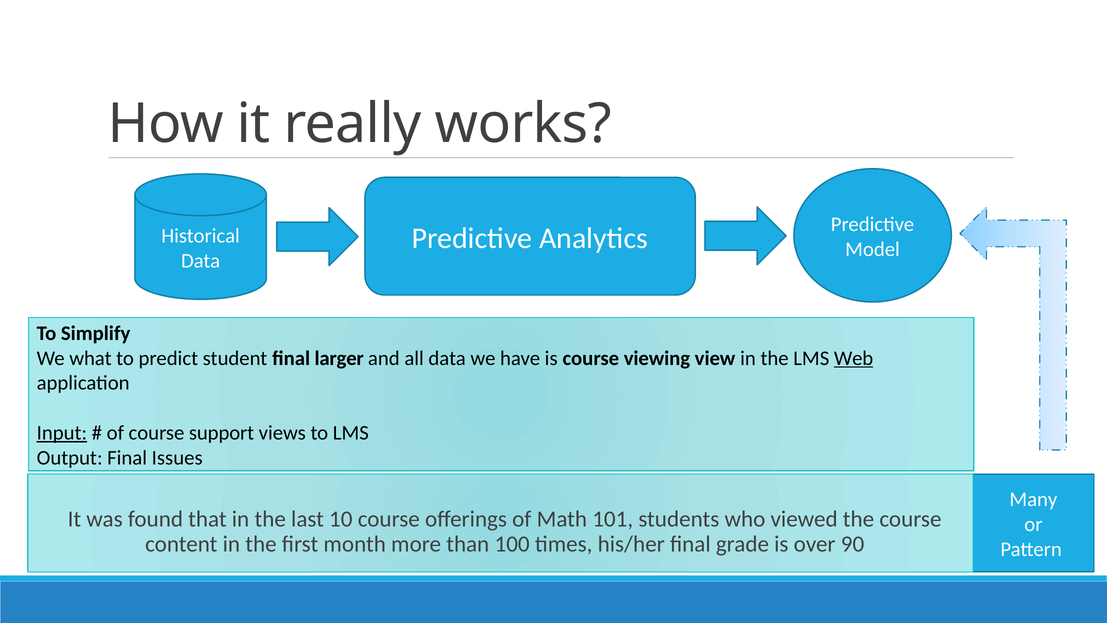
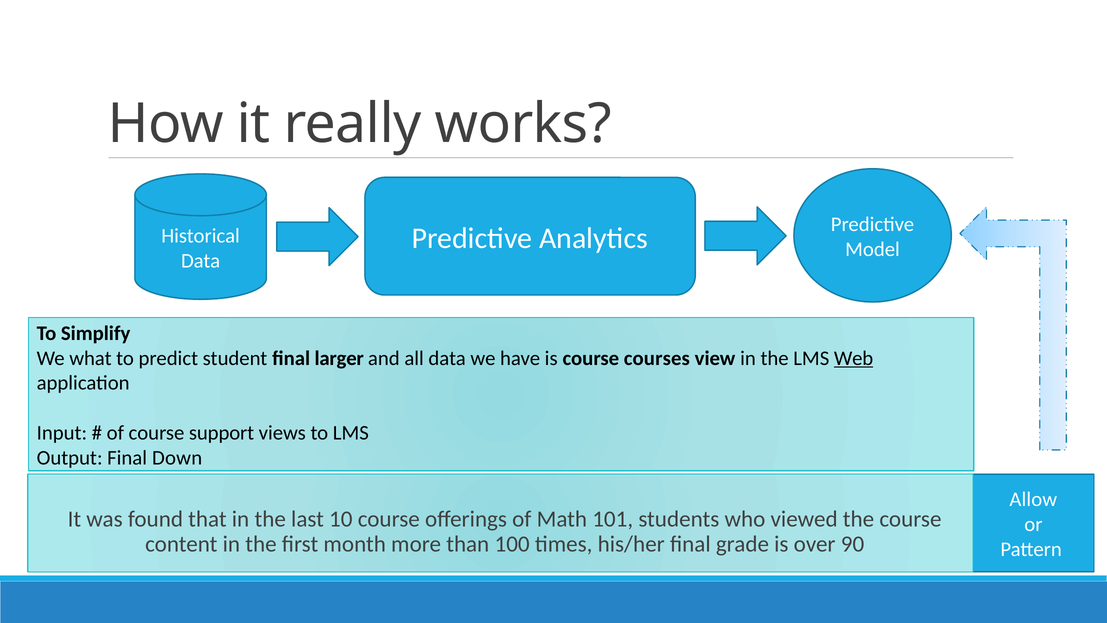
viewing: viewing -> courses (657, 358)
Input underline: present -> none (62, 433)
Issues: Issues -> Down (177, 458)
Many: Many -> Allow (1033, 499)
